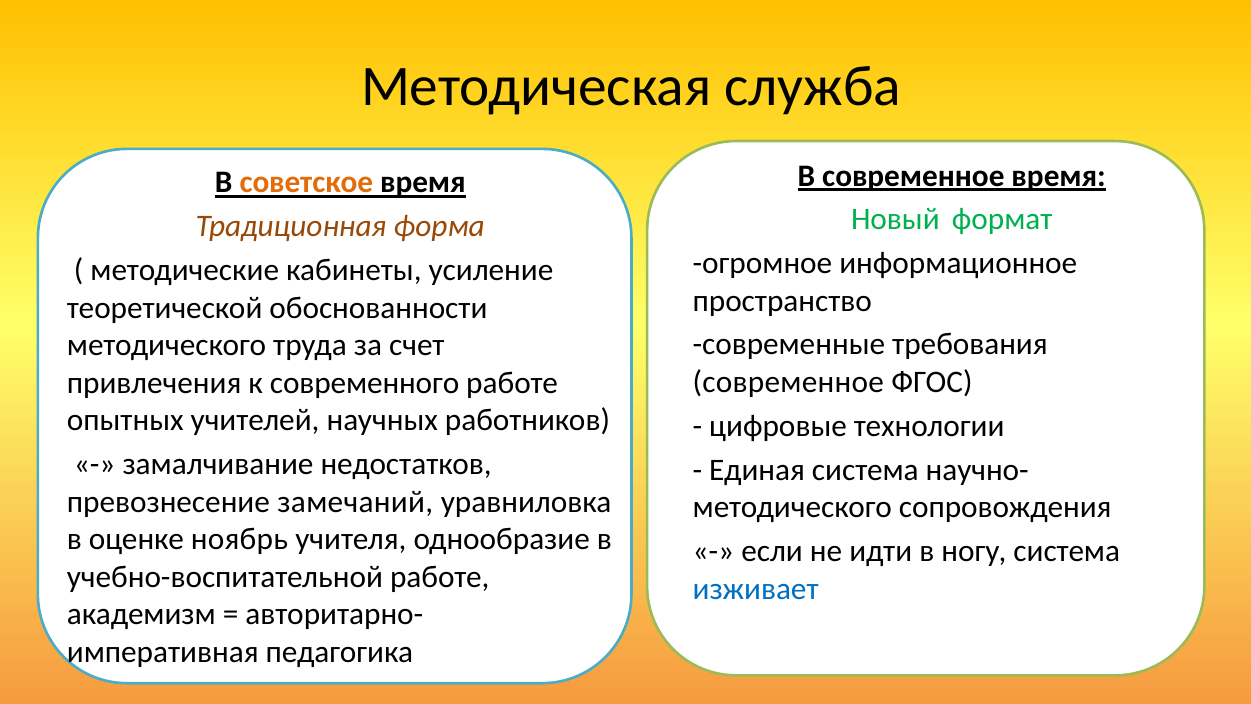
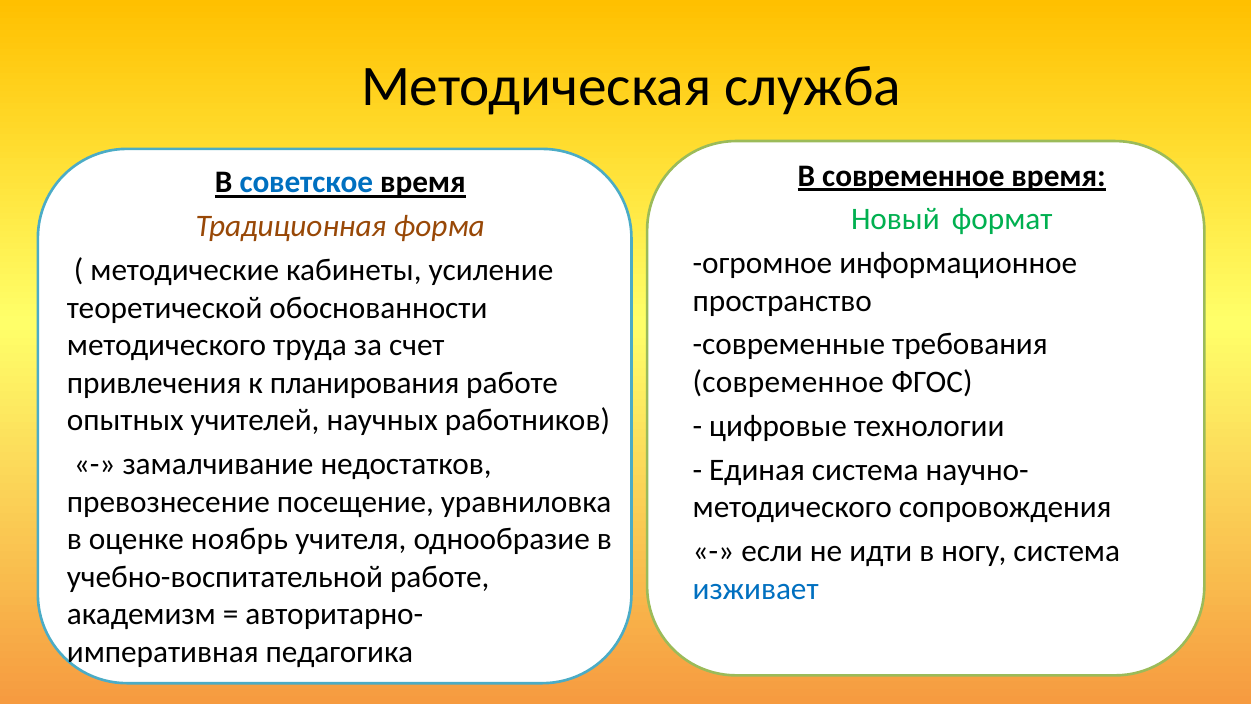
советское colour: orange -> blue (306, 182)
современного: современного -> планирования (365, 383)
замечаний: замечаний -> посещение (355, 501)
